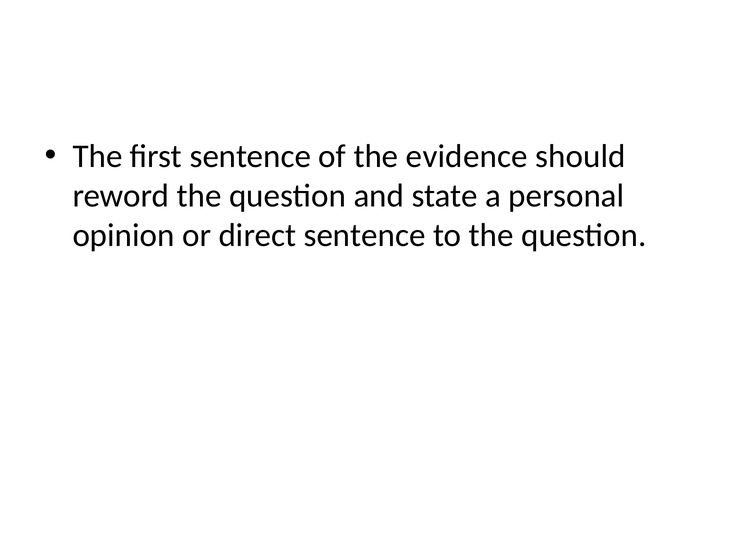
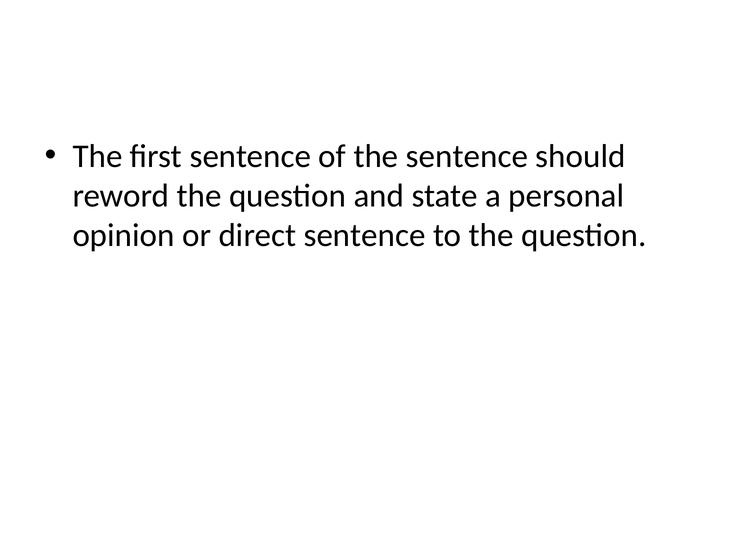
the evidence: evidence -> sentence (467, 156)
